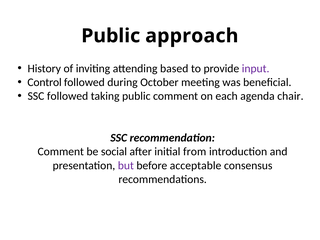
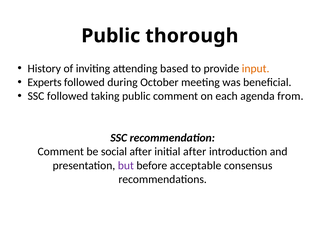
approach: approach -> thorough (192, 36)
input colour: purple -> orange (256, 68)
Control: Control -> Experts (45, 82)
chair: chair -> from (290, 96)
initial from: from -> after (195, 152)
